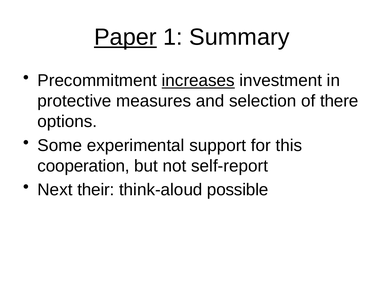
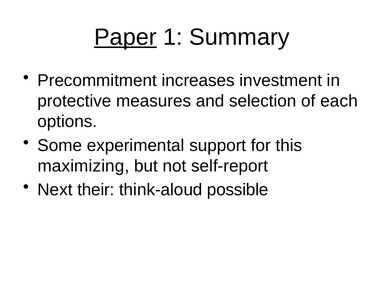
increases underline: present -> none (198, 81)
there: there -> each (339, 101)
cooperation: cooperation -> maximizing (83, 166)
